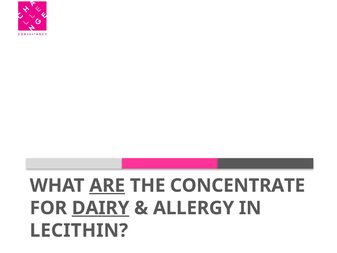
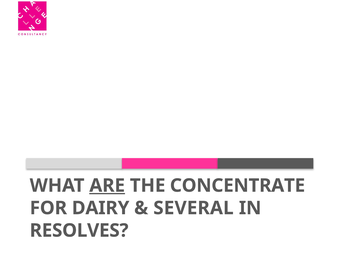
DAIRY underline: present -> none (101, 208)
ALLERGY: ALLERGY -> SEVERAL (193, 208)
LECITHIN: LECITHIN -> RESOLVES (79, 230)
